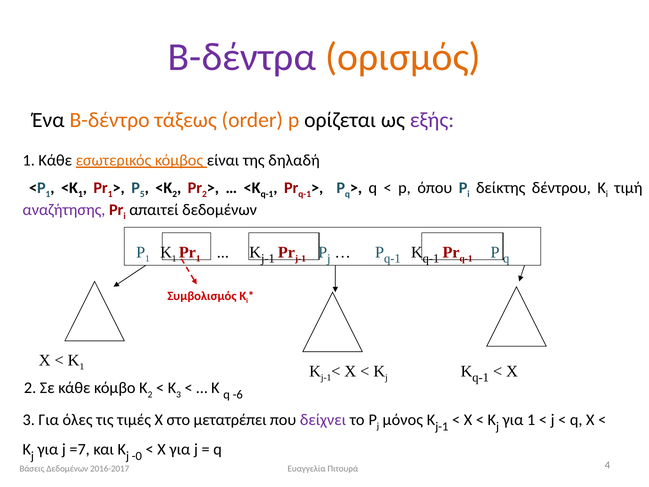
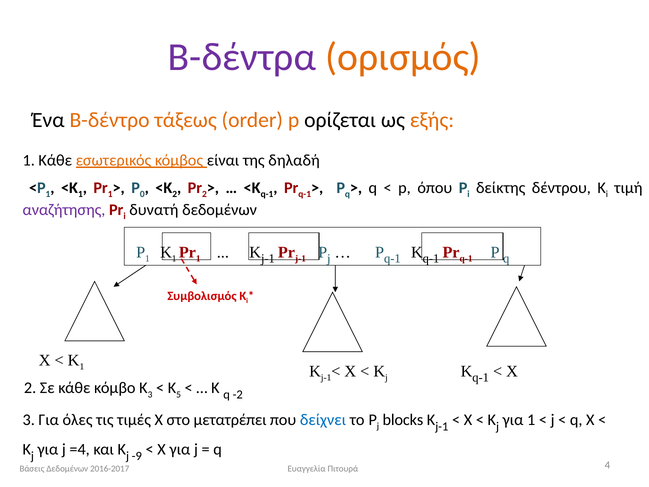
εξής colour: purple -> orange (432, 120)
5: 5 -> 0 (142, 194)
απαιτεί: απαιτεί -> δυνατή (154, 210)
Κ 2: 2 -> 3 (150, 394)
Κ 3: 3 -> 5 (179, 394)
-6: -6 -> -2 (238, 395)
δείχνει colour: purple -> blue (323, 420)
μόνος: μόνος -> blocks (403, 420)
=7: =7 -> =4 (80, 449)
-0: -0 -> -9 (137, 456)
